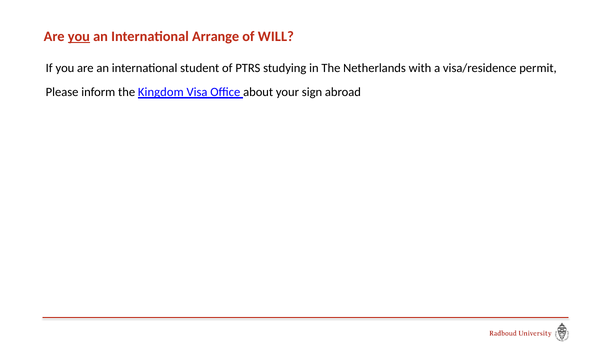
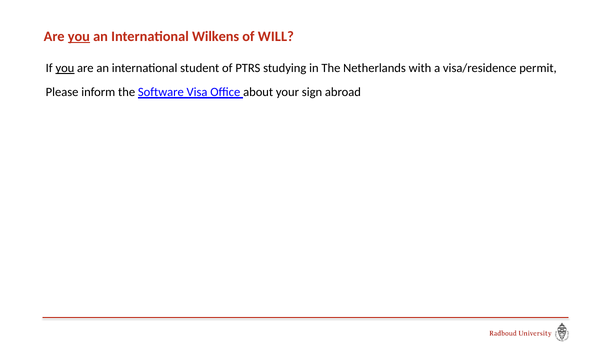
Arrange: Arrange -> Wilkens (216, 36)
you underline: none -> present (65, 68)
Kingdom: Kingdom -> Software (161, 92)
